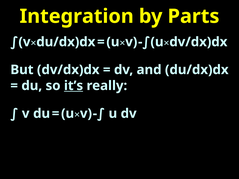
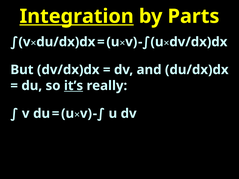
Integration underline: none -> present (77, 16)
